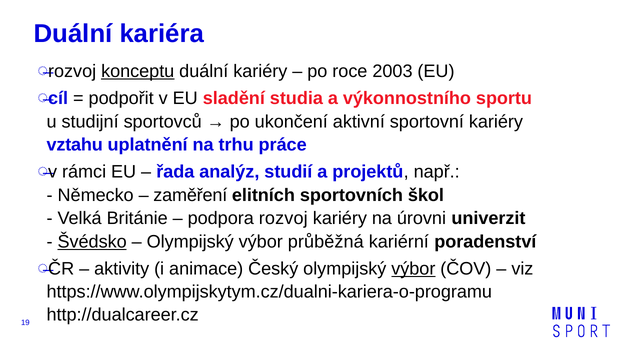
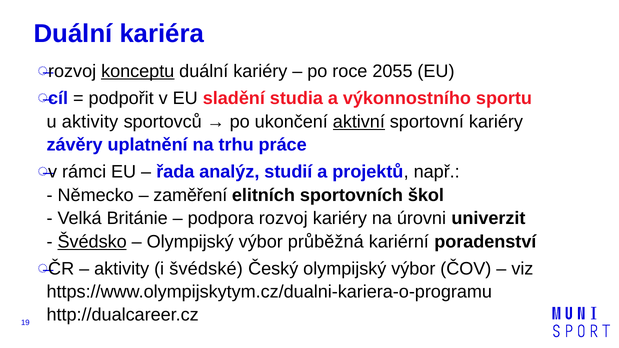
2003: 2003 -> 2055 (392, 71)
u studijní: studijní -> aktivity (90, 122)
aktivní underline: none -> present (359, 122)
vztahu: vztahu -> závěry (75, 145)
animace: animace -> švédské (206, 269)
výbor underline: present -> none (413, 269)
